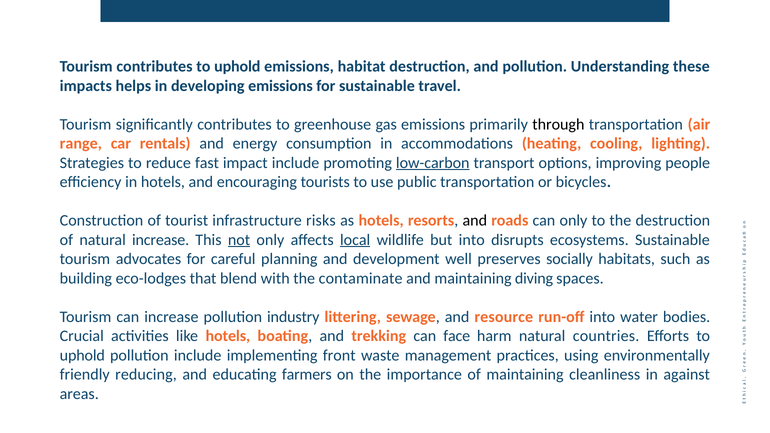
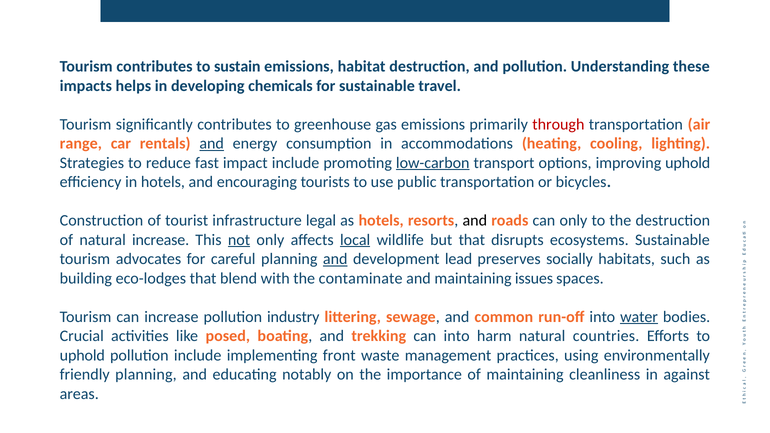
contributes to uphold: uphold -> sustain (237, 67)
developing emissions: emissions -> chemicals (280, 86)
through colour: black -> red (558, 124)
and underline: none -> present (212, 144)
improving people: people -> uphold (688, 163)
risks: risks -> legal (321, 221)
but into: into -> that (472, 240)
and underline: none -> present (335, 259)
well: well -> lead (459, 259)
diving: diving -> issues (534, 278)
resource: resource -> common (504, 317)
water underline: none -> present (639, 317)
like hotels: hotels -> posed (228, 336)
can face: face -> into (457, 336)
friendly reducing: reducing -> planning (146, 375)
farmers: farmers -> notably (307, 375)
